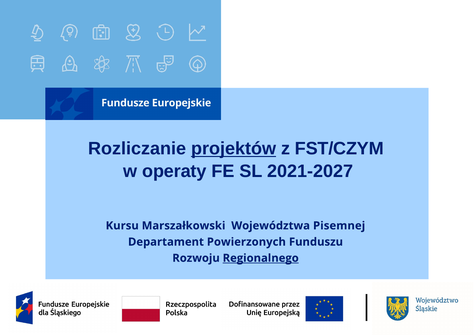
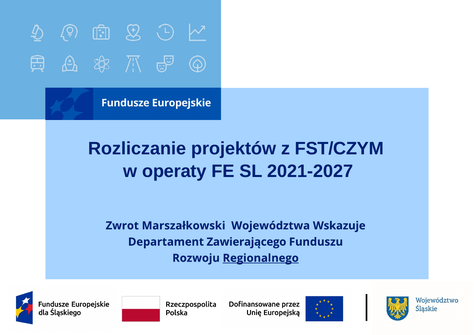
projektów underline: present -> none (234, 149)
Kursu: Kursu -> Zwrot (122, 226)
Pisemnej: Pisemnej -> Wskazuje (339, 226)
Powierzonych: Powierzonych -> Zawierającego (246, 242)
